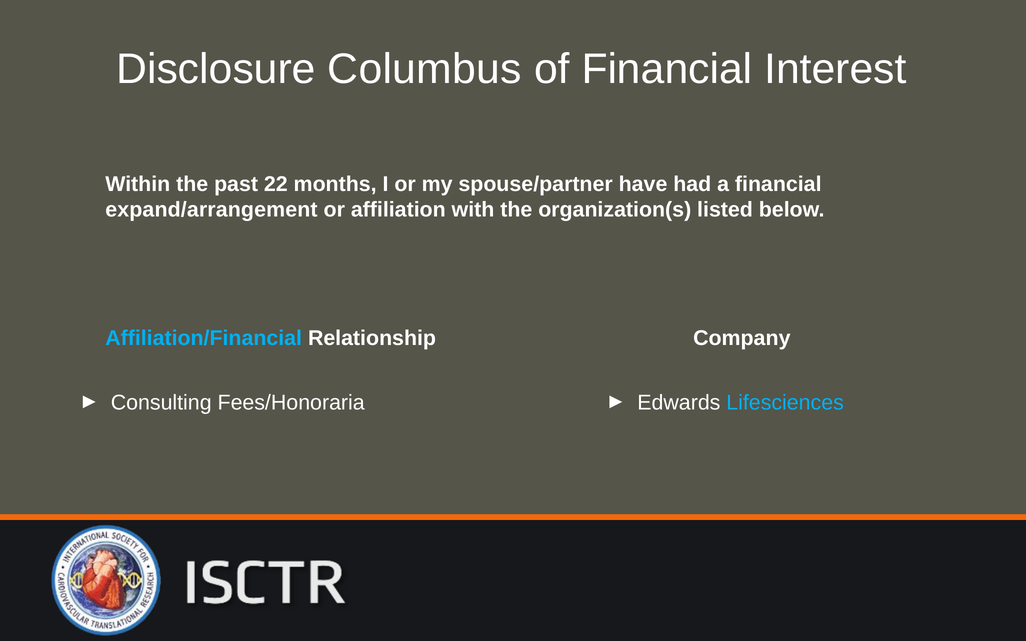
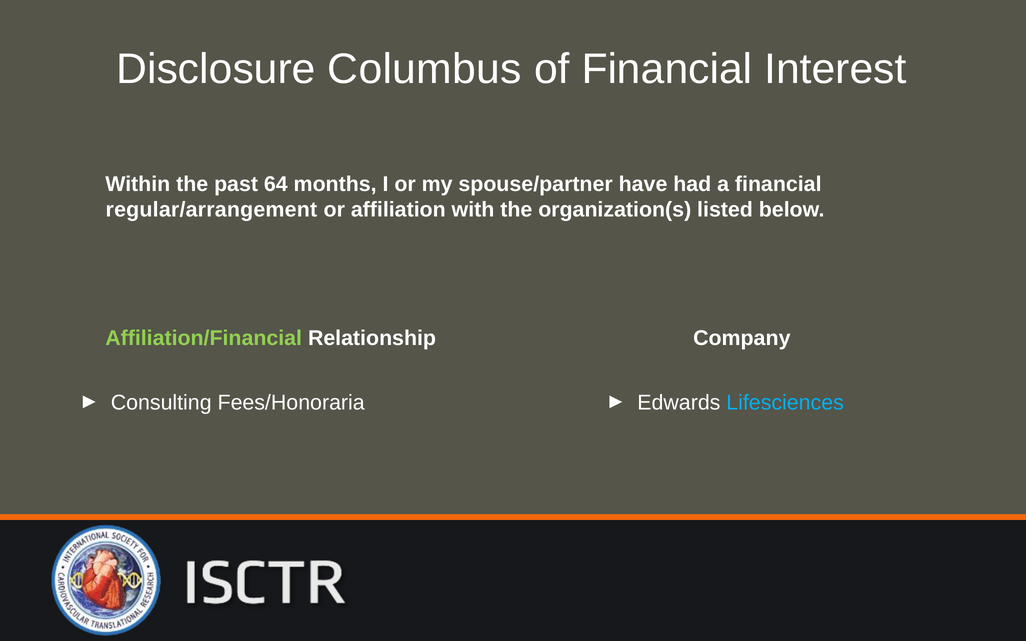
22: 22 -> 64 (276, 184)
expand/arrangement: expand/arrangement -> regular/arrangement (211, 210)
Affiliation/Financial colour: light blue -> light green (204, 338)
